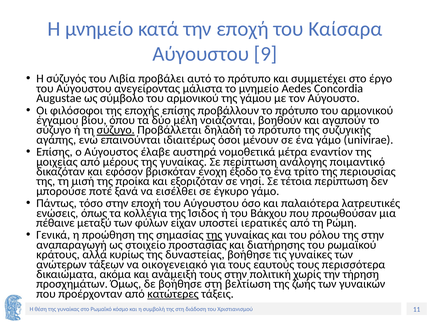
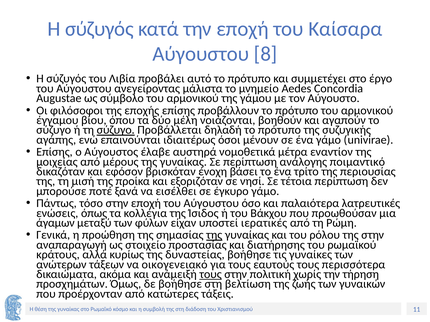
μνημείο: μνημείο -> σύζυγός (99, 29)
9: 9 -> 8 (266, 54)
έξοδο: έξοδο -> βάσει (244, 172)
πέθαινε: πέθαινε -> άγαμων (55, 223)
τους underline: none -> present (211, 275)
κατώτερες underline: present -> none (173, 294)
